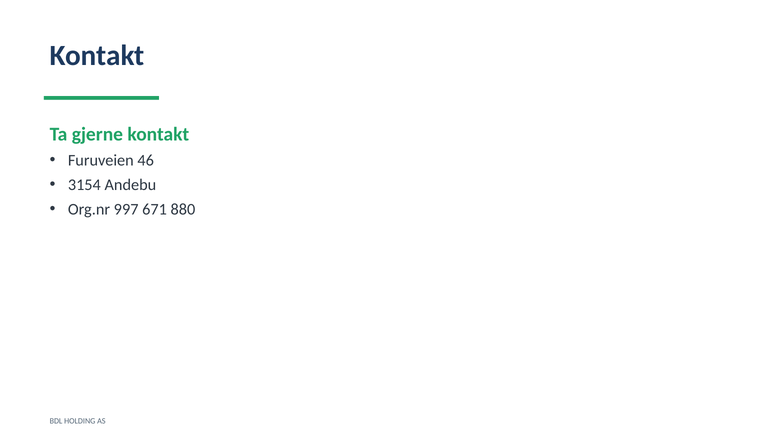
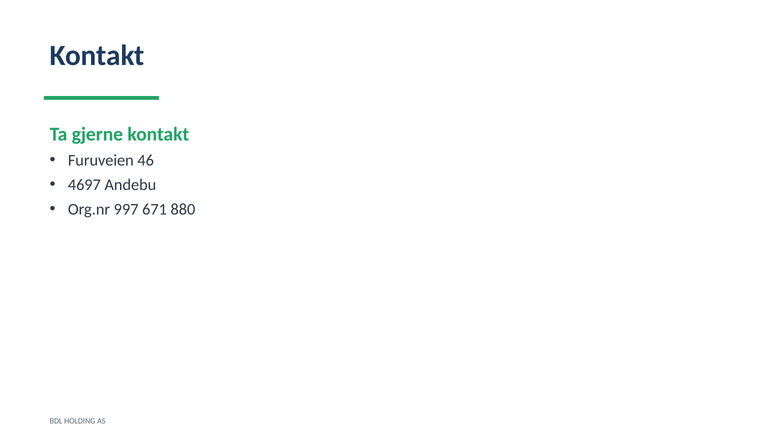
3154: 3154 -> 4697 (84, 185)
